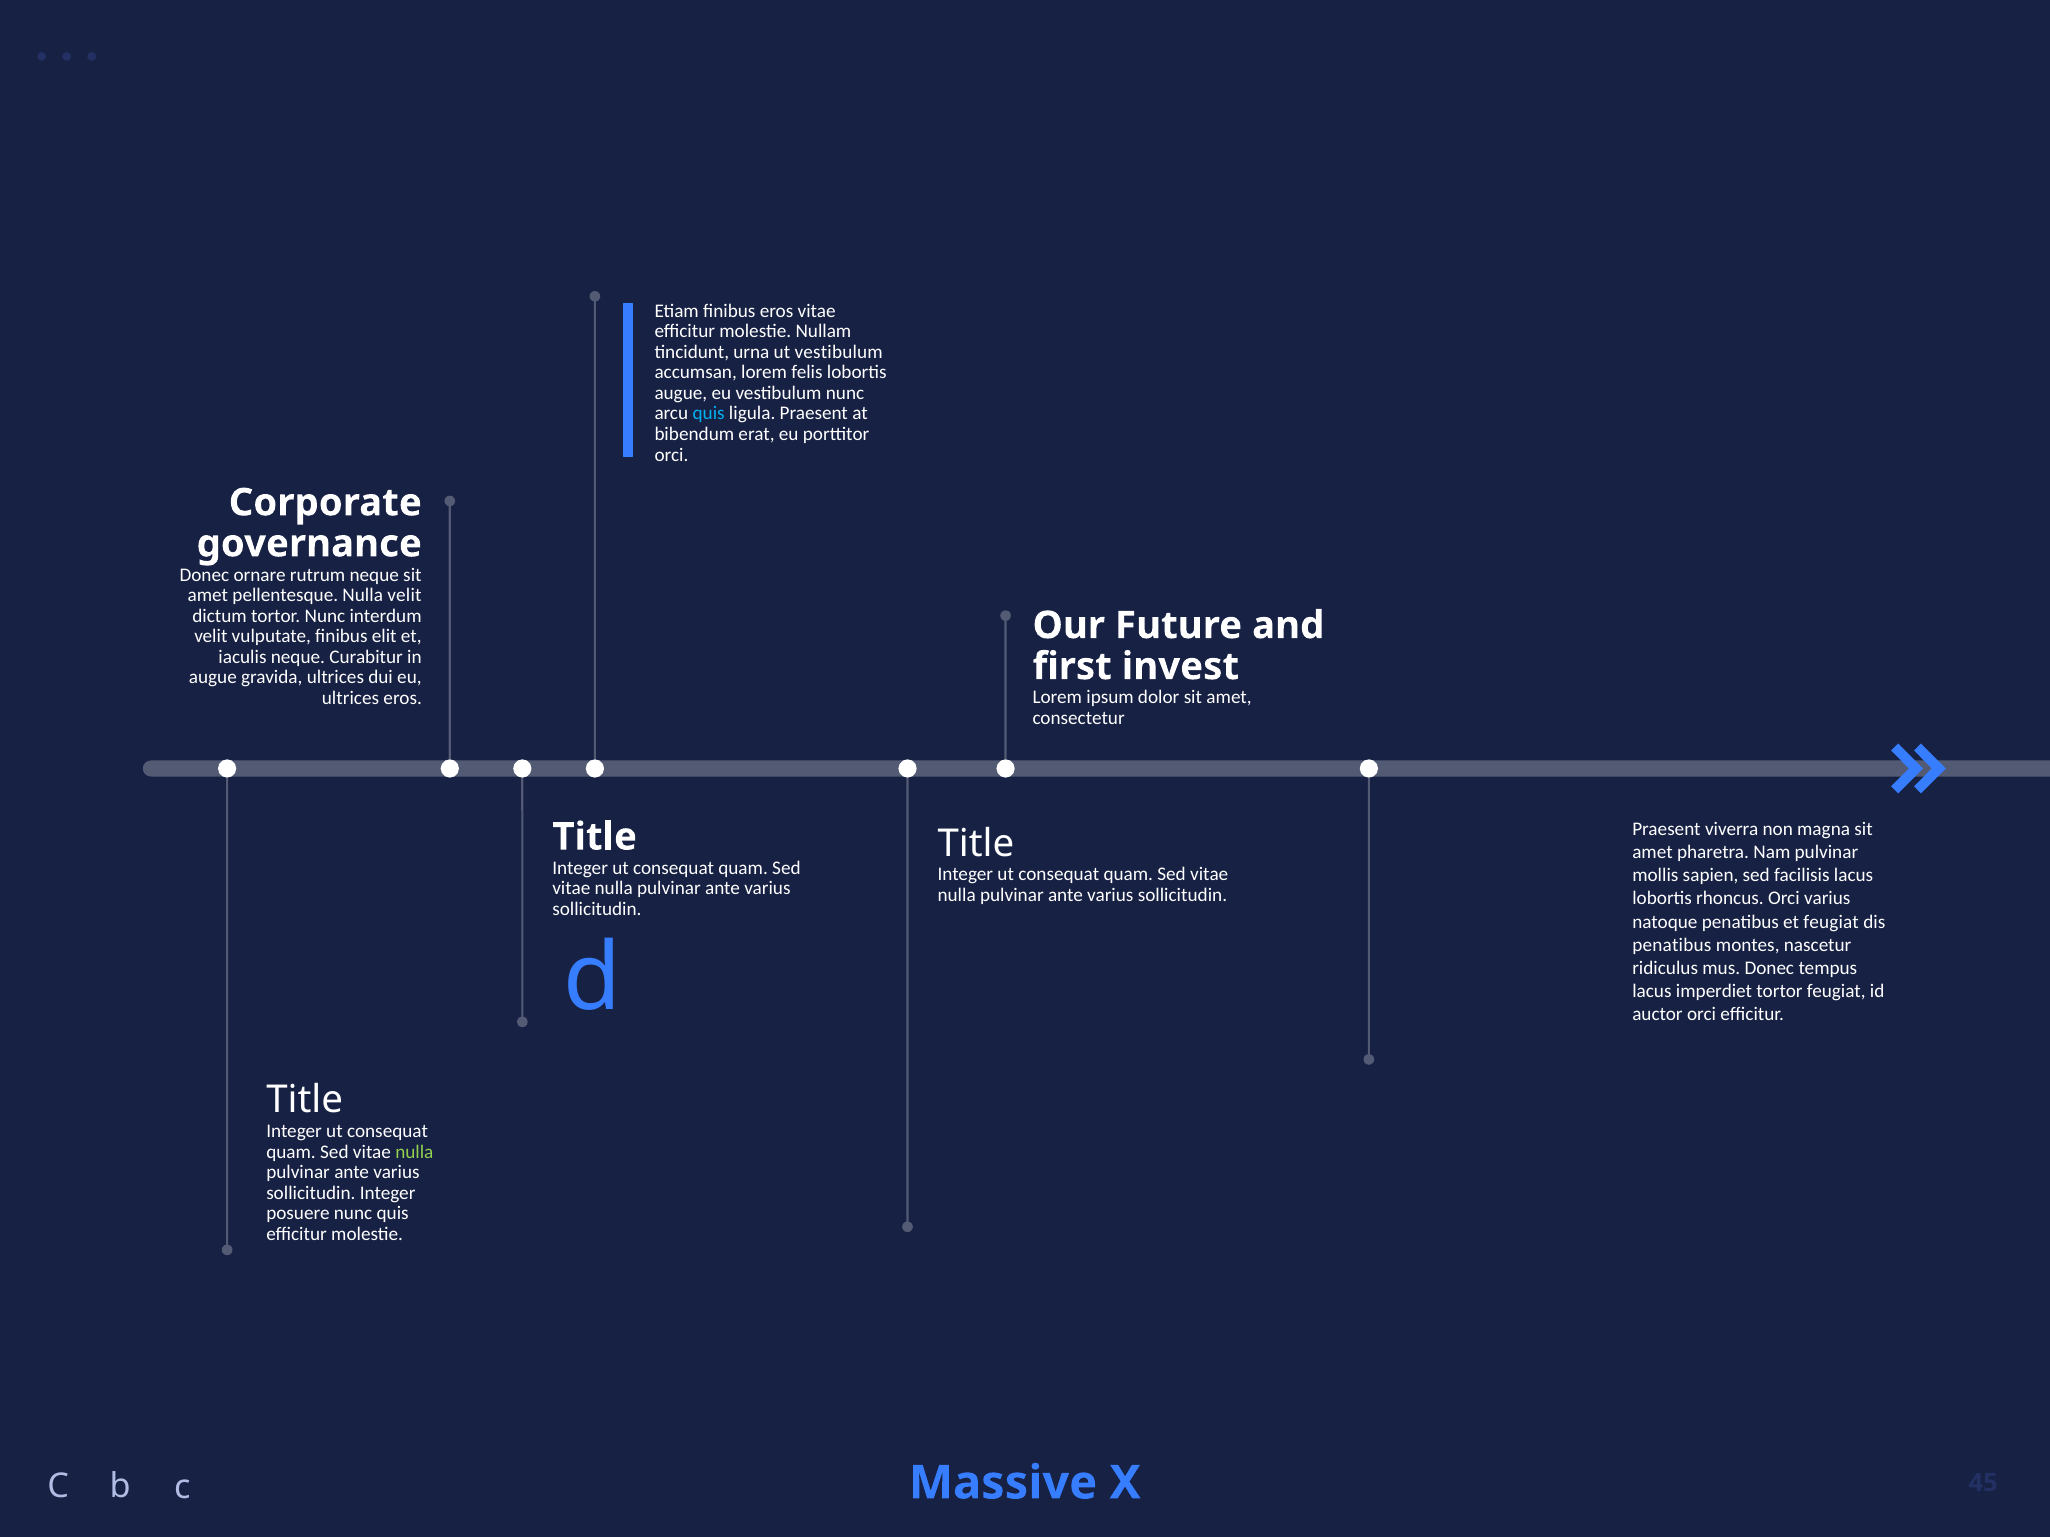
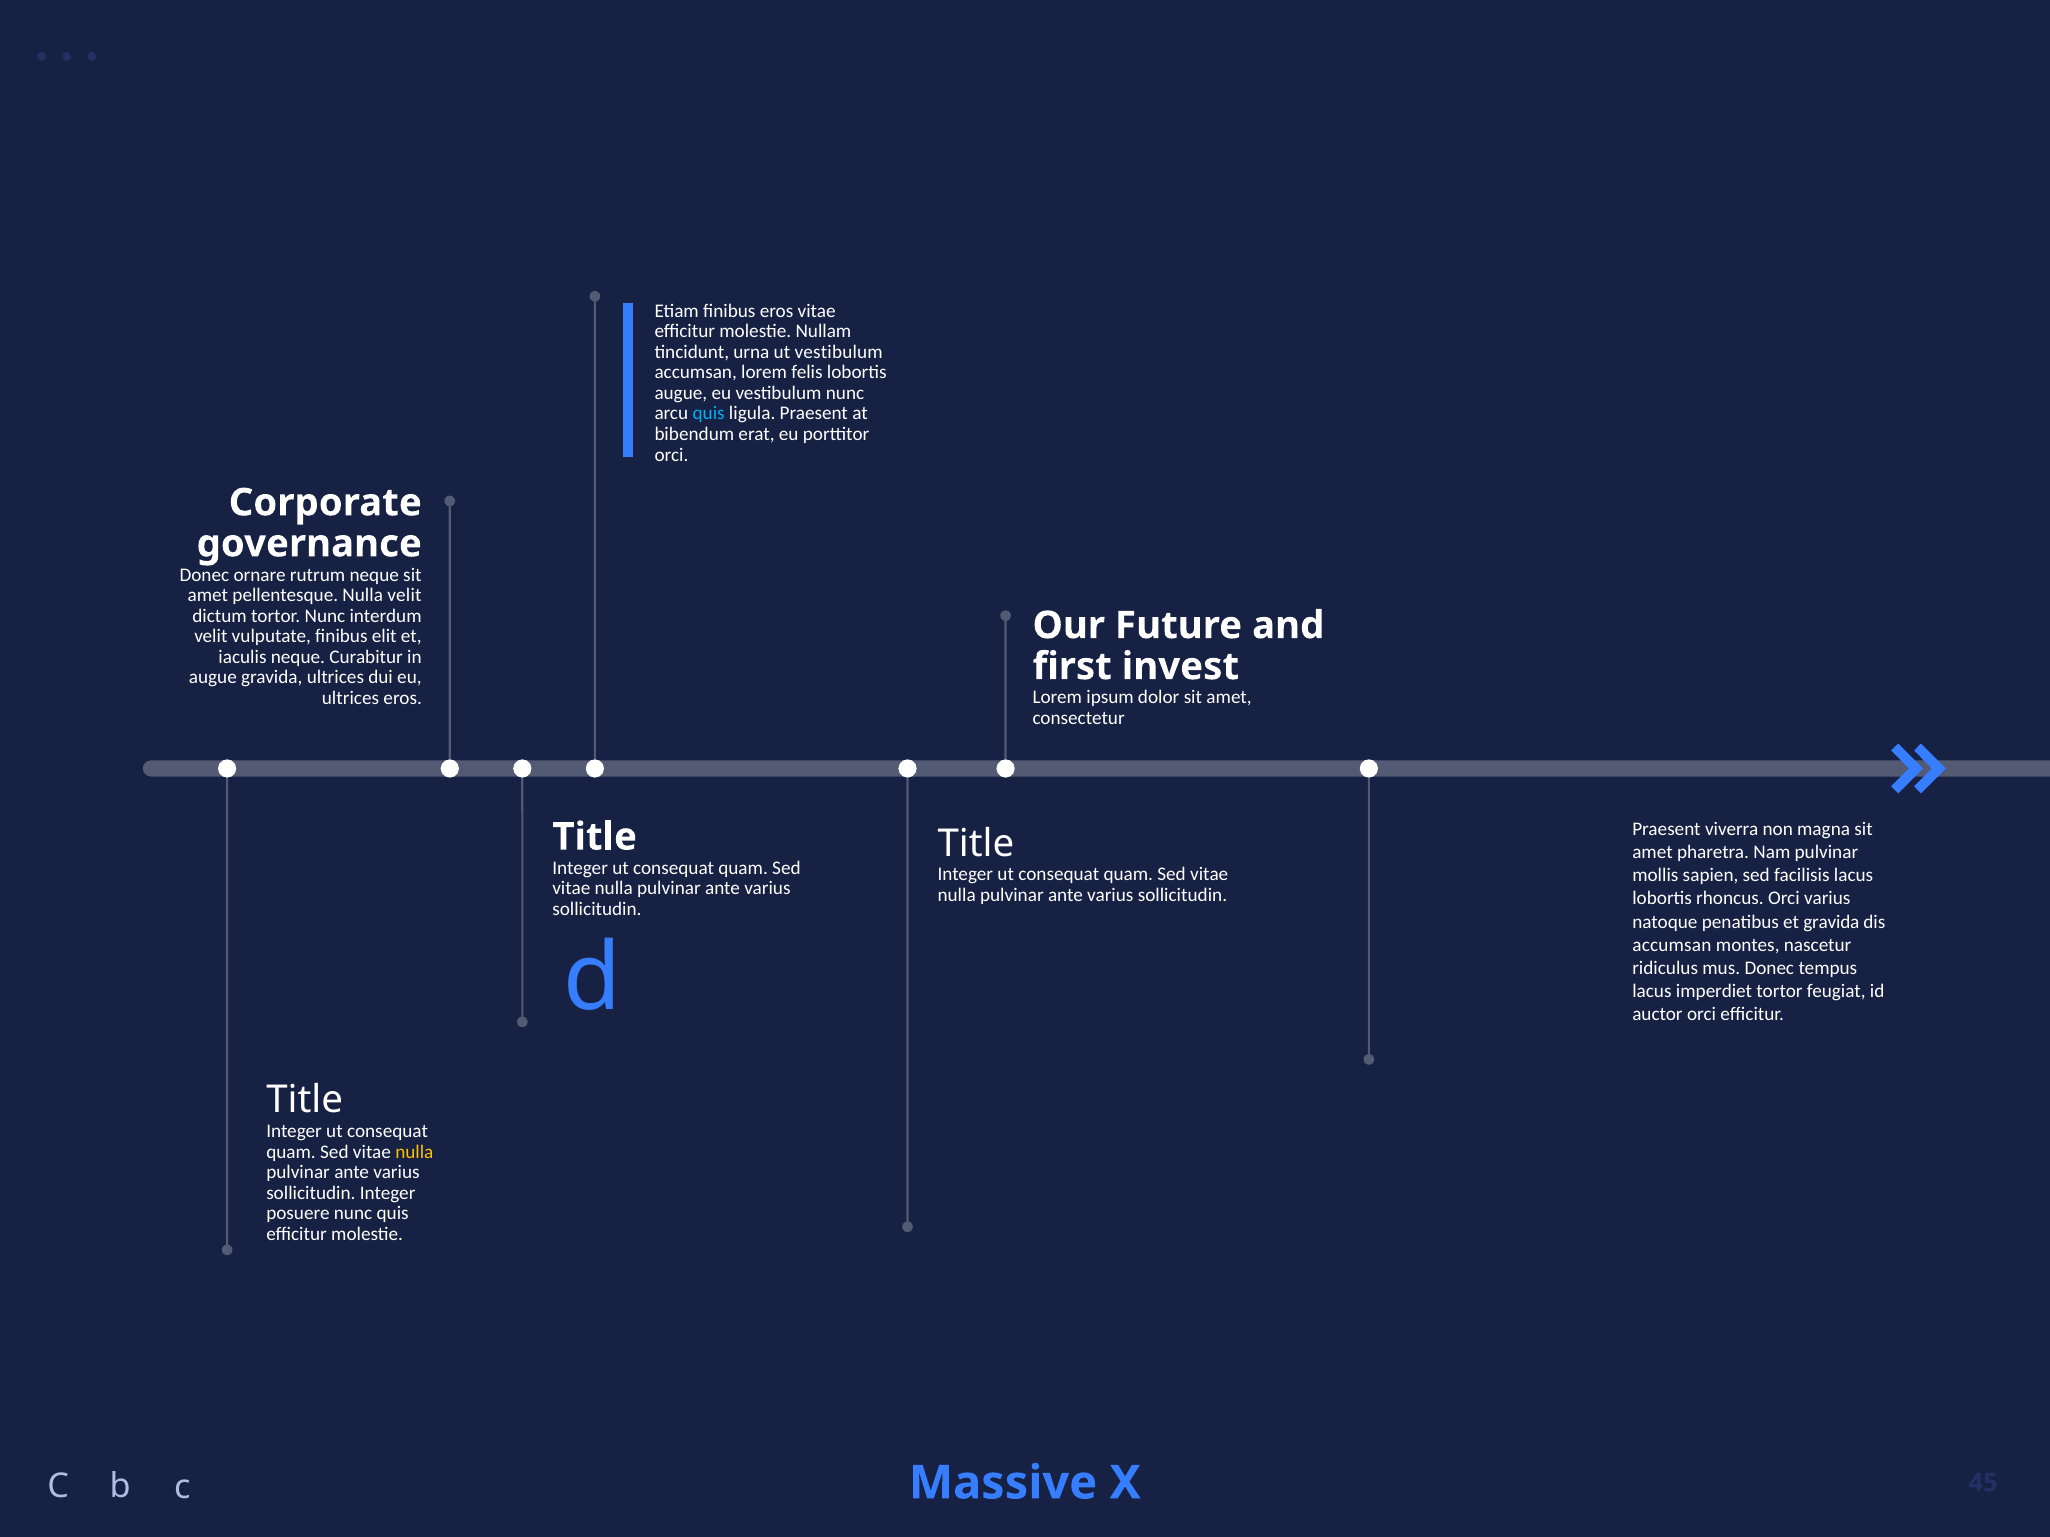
et feugiat: feugiat -> gravida (1831, 922)
penatibus: penatibus -> accumsan (1672, 945)
nulla colour: light green -> yellow (414, 1152)
